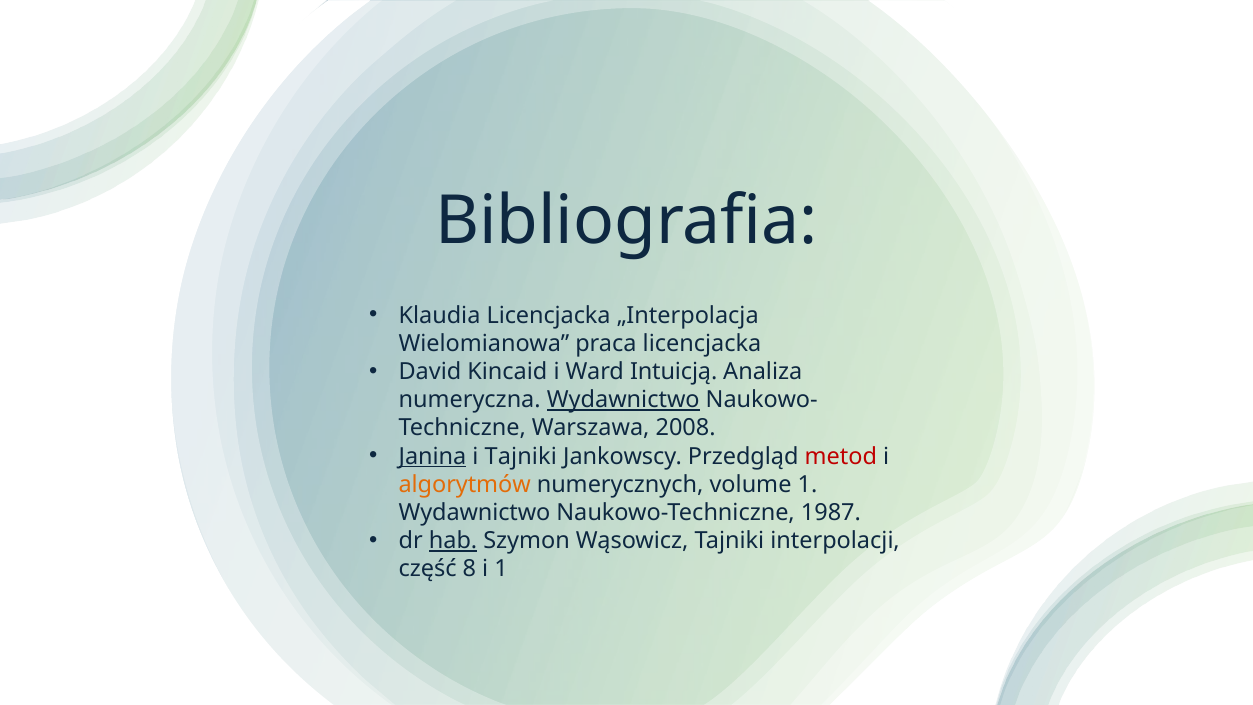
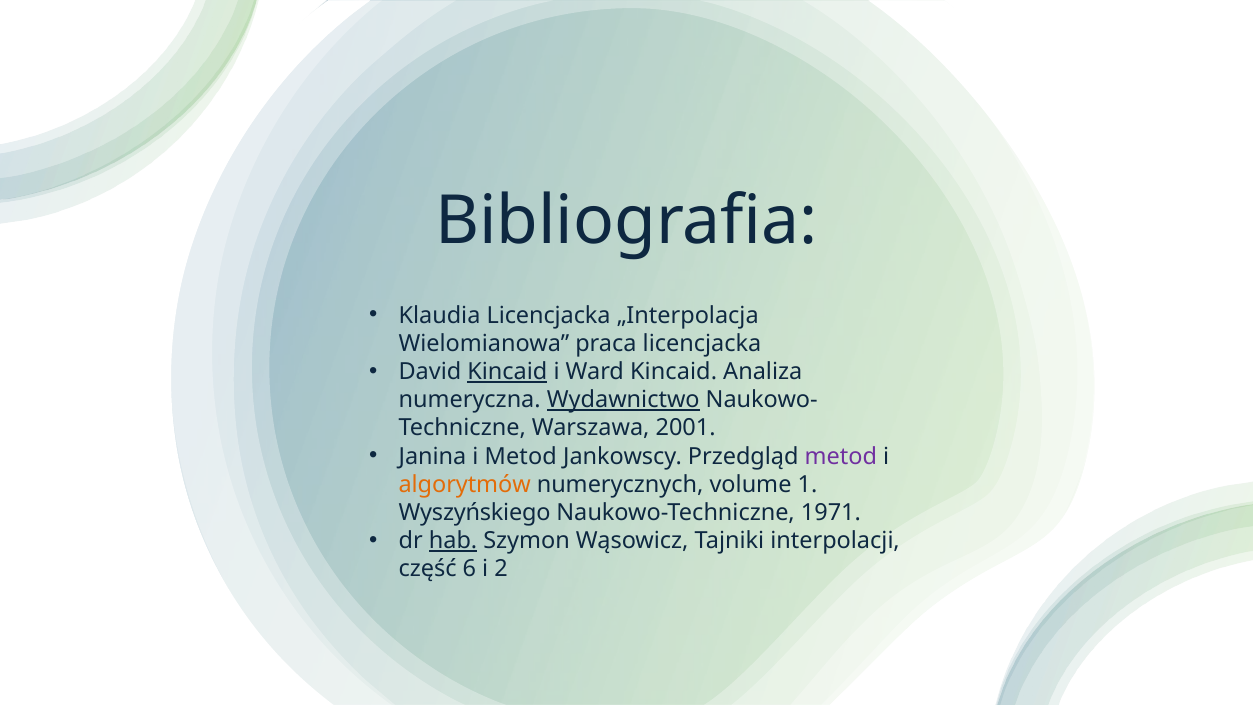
Kincaid underline: none -> present (507, 372)
Ward Intuicją: Intuicją -> Kincaid (674, 372)
2008: 2008 -> 2001 (686, 428)
Janina underline: present -> none (433, 456)
i Tajniki: Tajniki -> Metod (521, 456)
metod colour: red -> purple (841, 456)
Wydawnictwo: Wydawnictwo -> Wyszyńskiego (475, 513)
1987: 1987 -> 1971 (831, 513)
8: 8 -> 6 (469, 569)
i 1: 1 -> 2 (501, 569)
